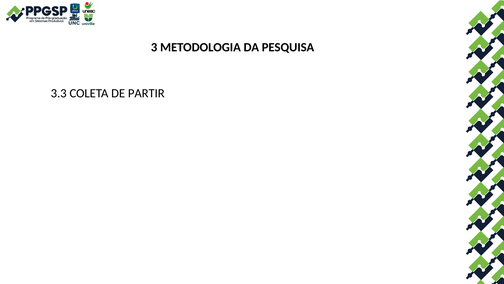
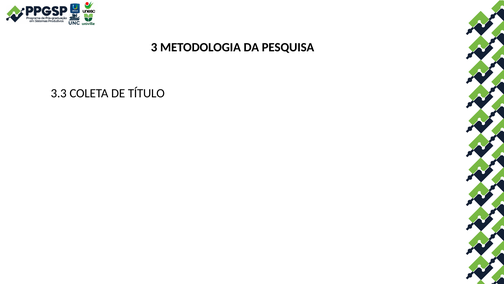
PARTIR: PARTIR -> TÍTULO (146, 93)
